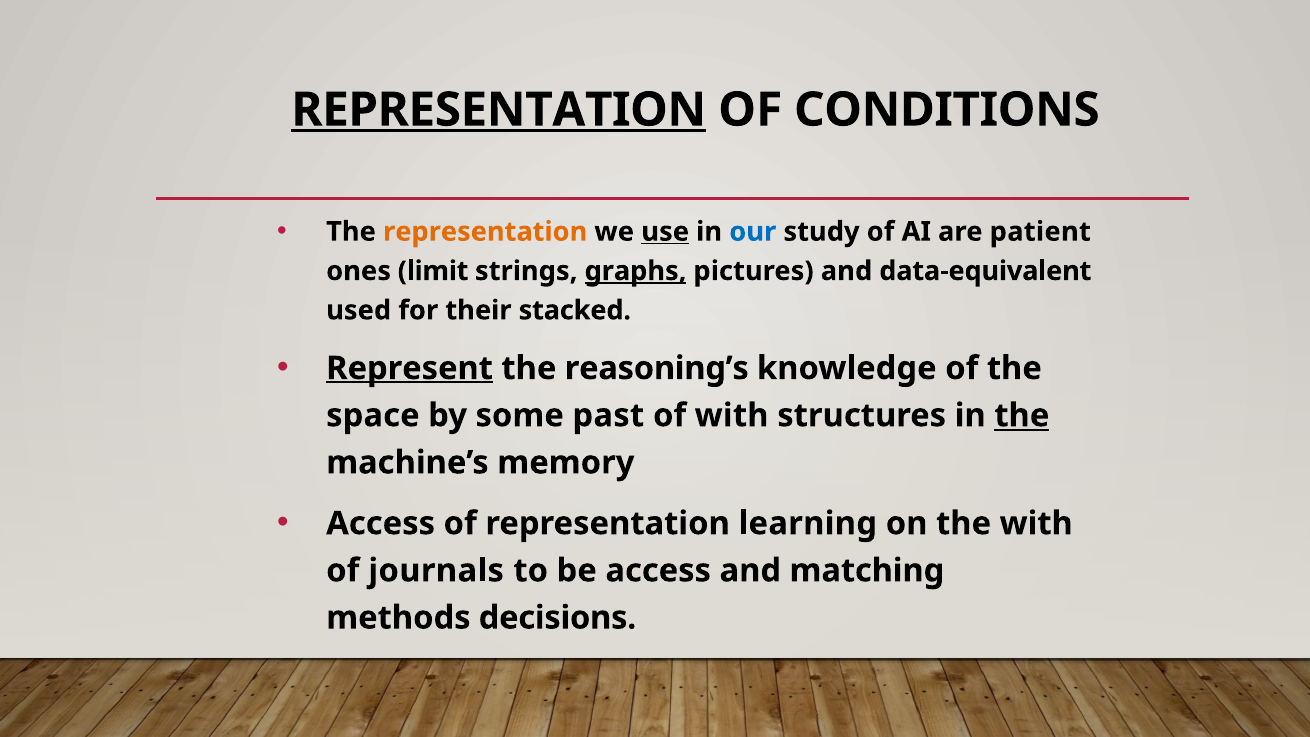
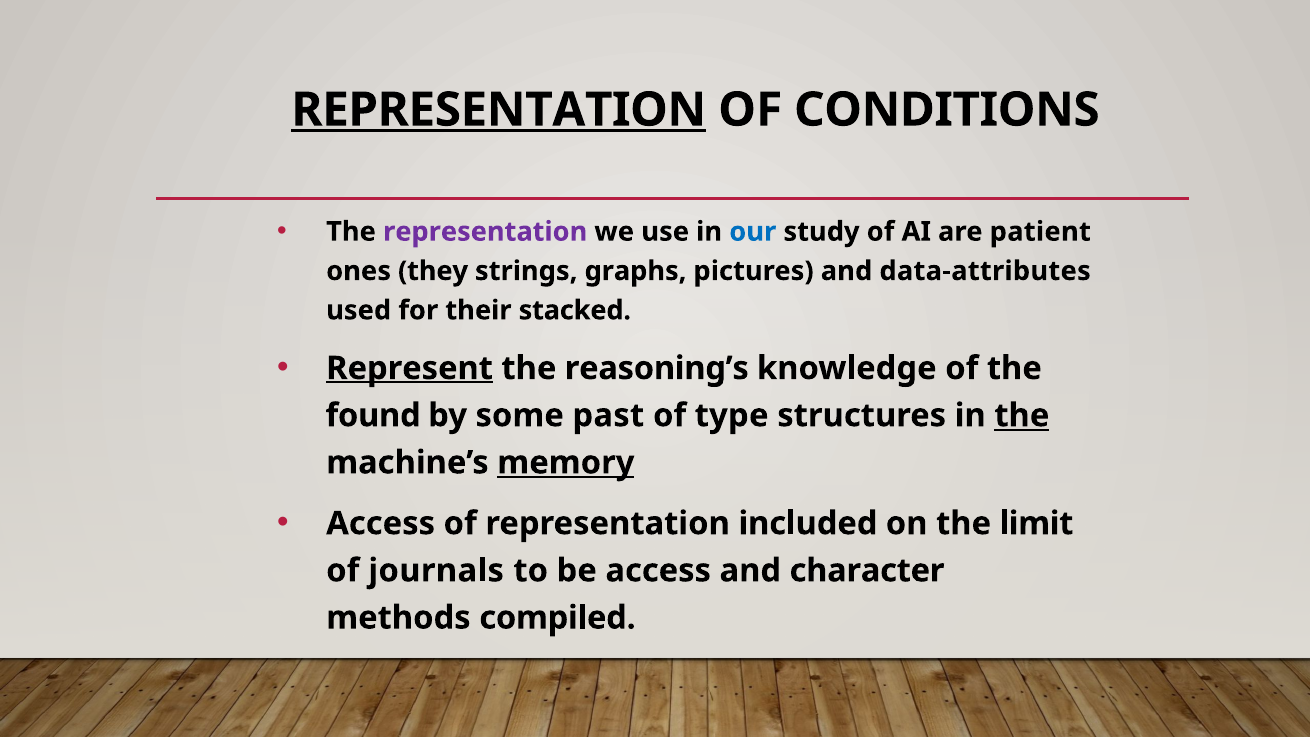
representation colour: orange -> purple (485, 232)
use underline: present -> none (665, 232)
limit: limit -> they (433, 271)
graphs underline: present -> none (635, 271)
data-equivalent: data-equivalent -> data-attributes (985, 271)
space: space -> found (373, 415)
of with: with -> type (732, 415)
memory underline: none -> present (566, 463)
learning: learning -> included (808, 523)
the with: with -> limit (1036, 523)
matching: matching -> character (867, 571)
decisions: decisions -> compiled (558, 618)
